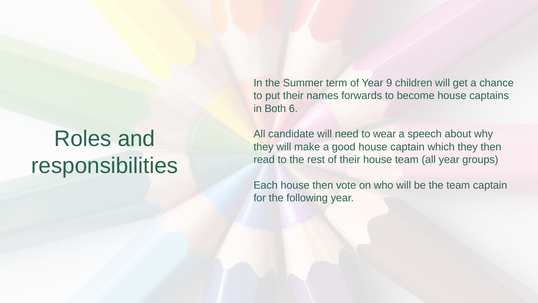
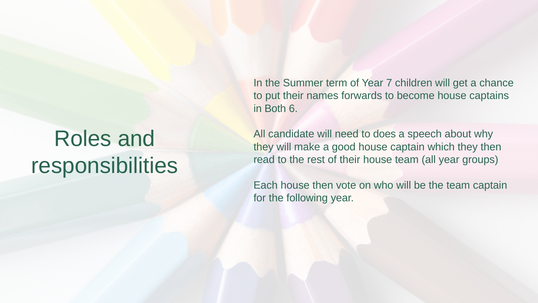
9: 9 -> 7 (389, 83)
wear: wear -> does (385, 134)
